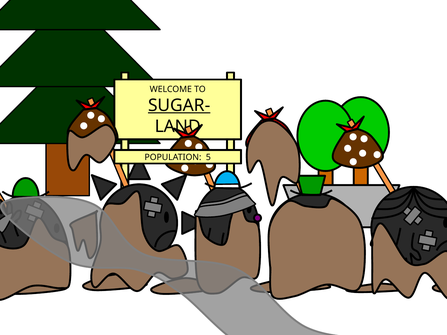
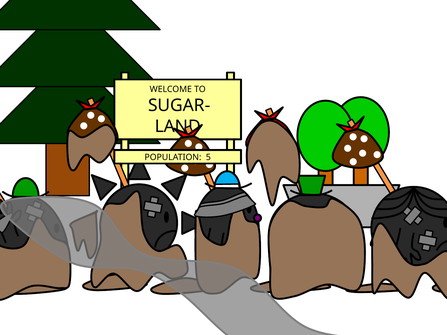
SUGAR- underline: present -> none (179, 106)
